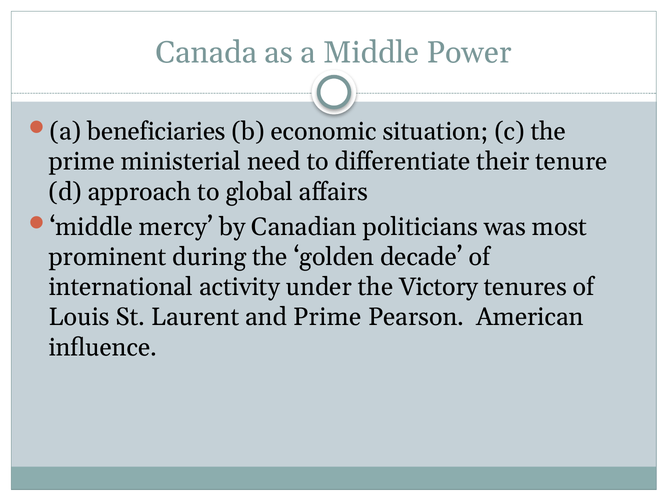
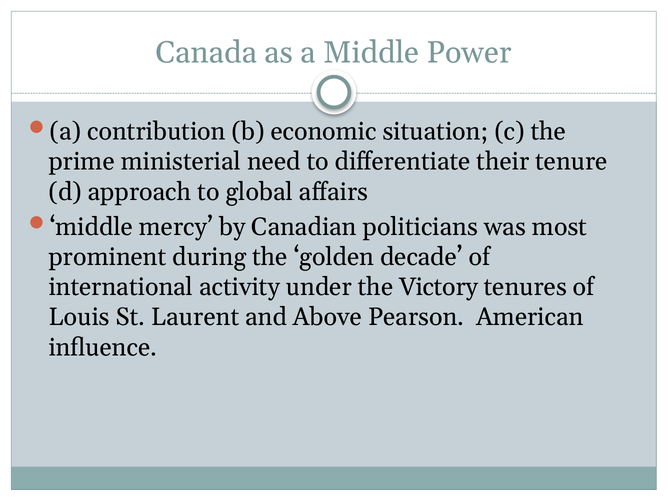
beneficiaries: beneficiaries -> contribution (156, 132)
and Prime: Prime -> Above (327, 317)
